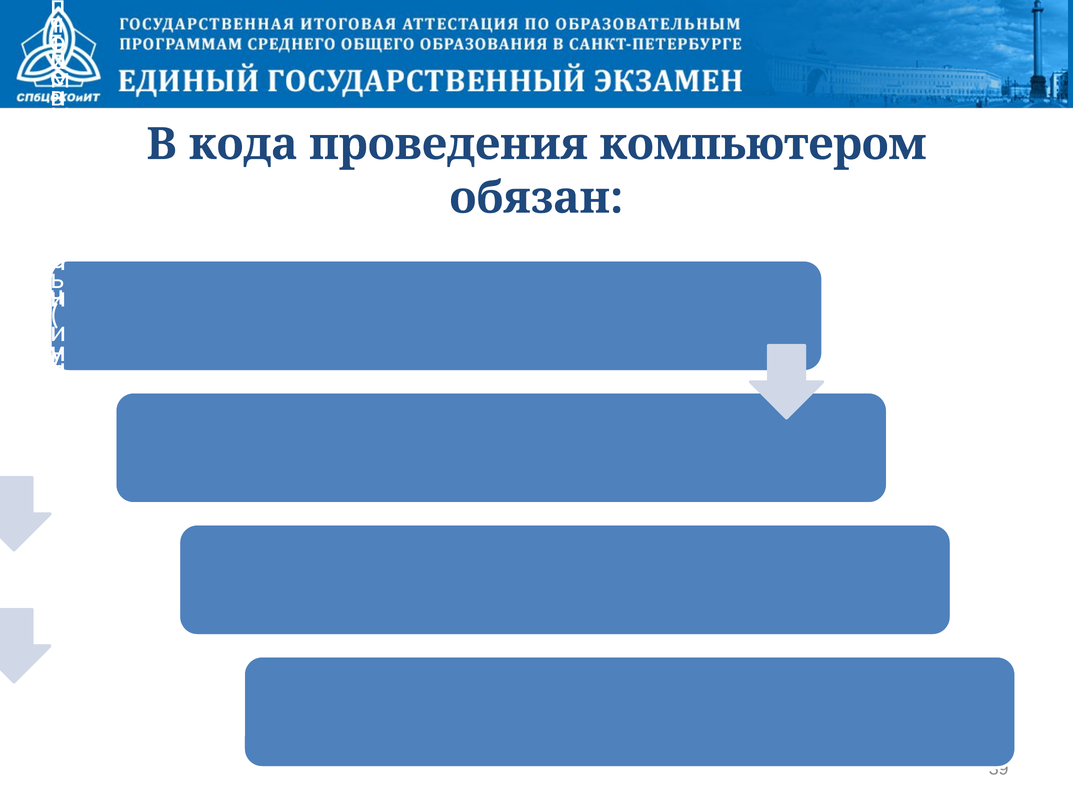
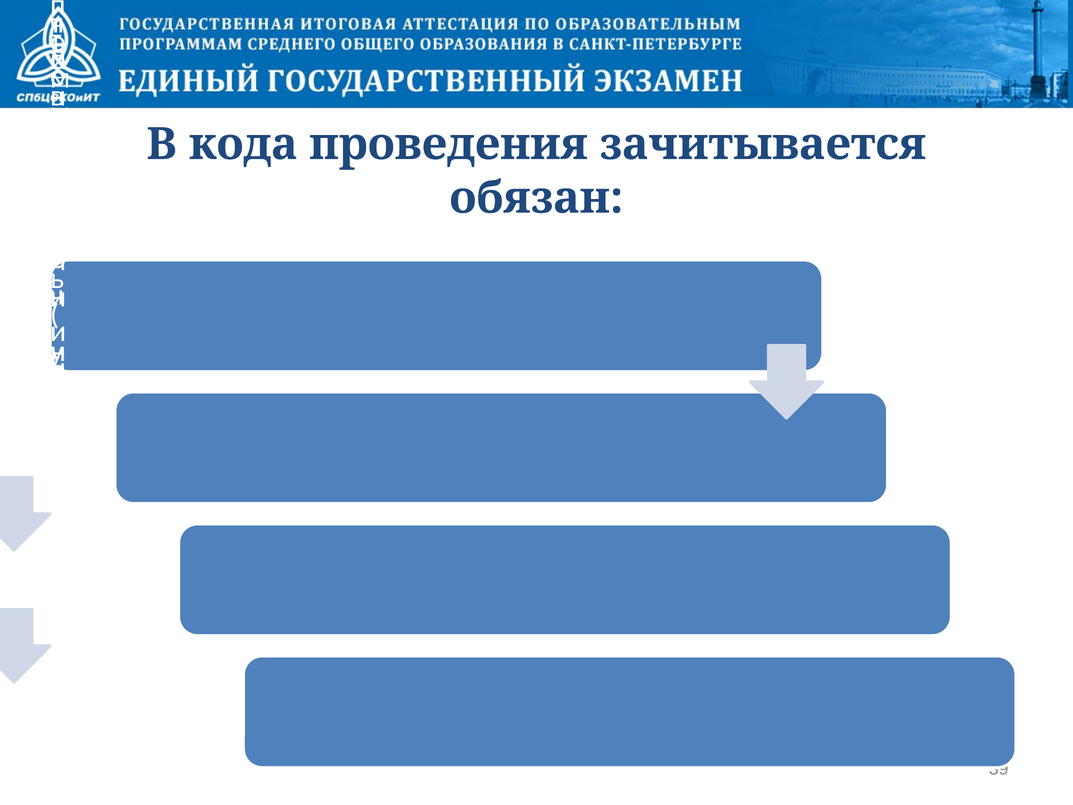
компьютером: компьютером -> зачитывается (763, 144)
